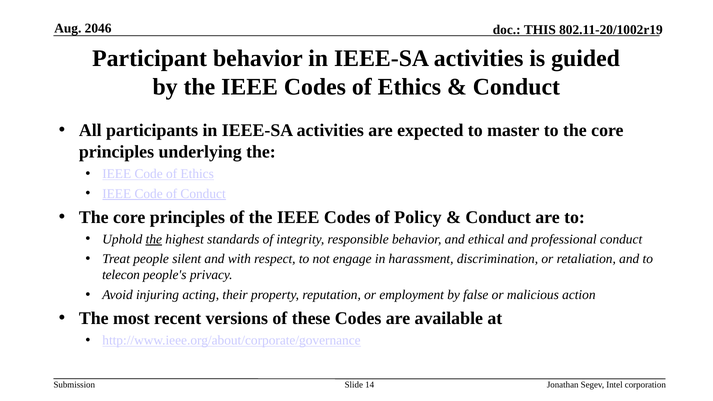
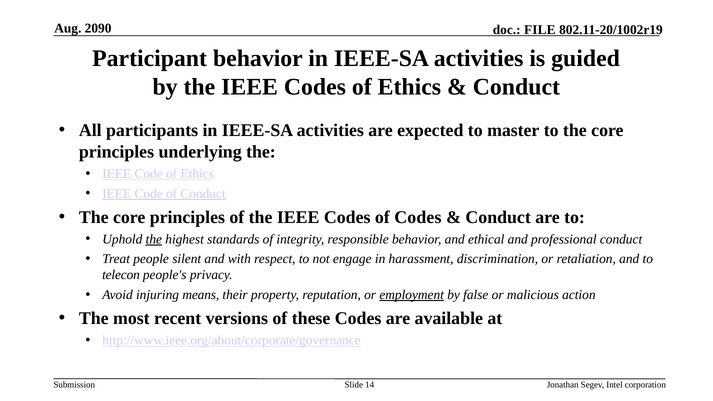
2046: 2046 -> 2090 (98, 28)
THIS: THIS -> FILE (540, 30)
of Policy: Policy -> Codes (418, 217)
acting: acting -> means (201, 295)
employment underline: none -> present (412, 295)
